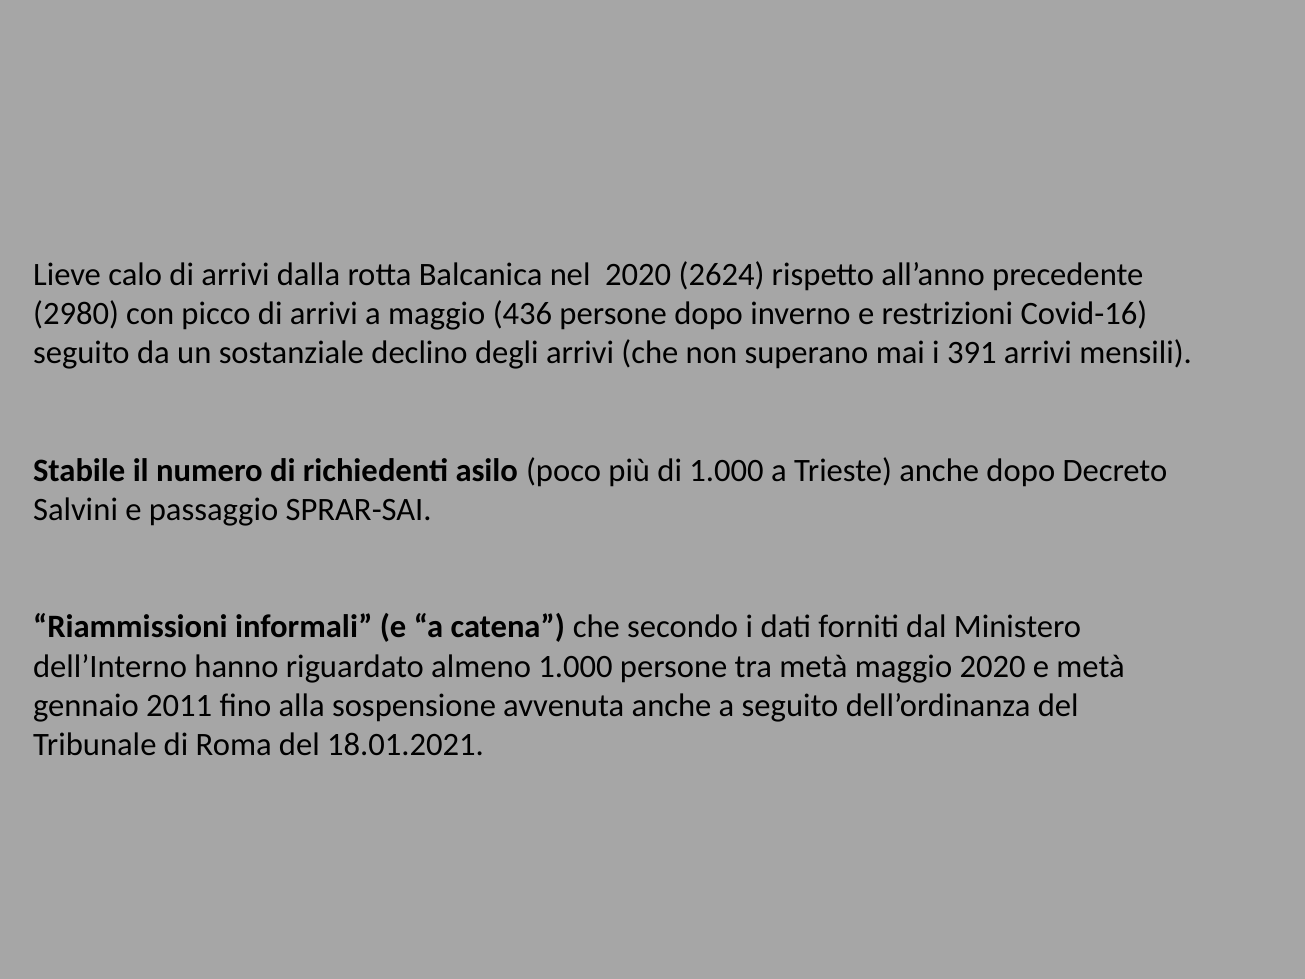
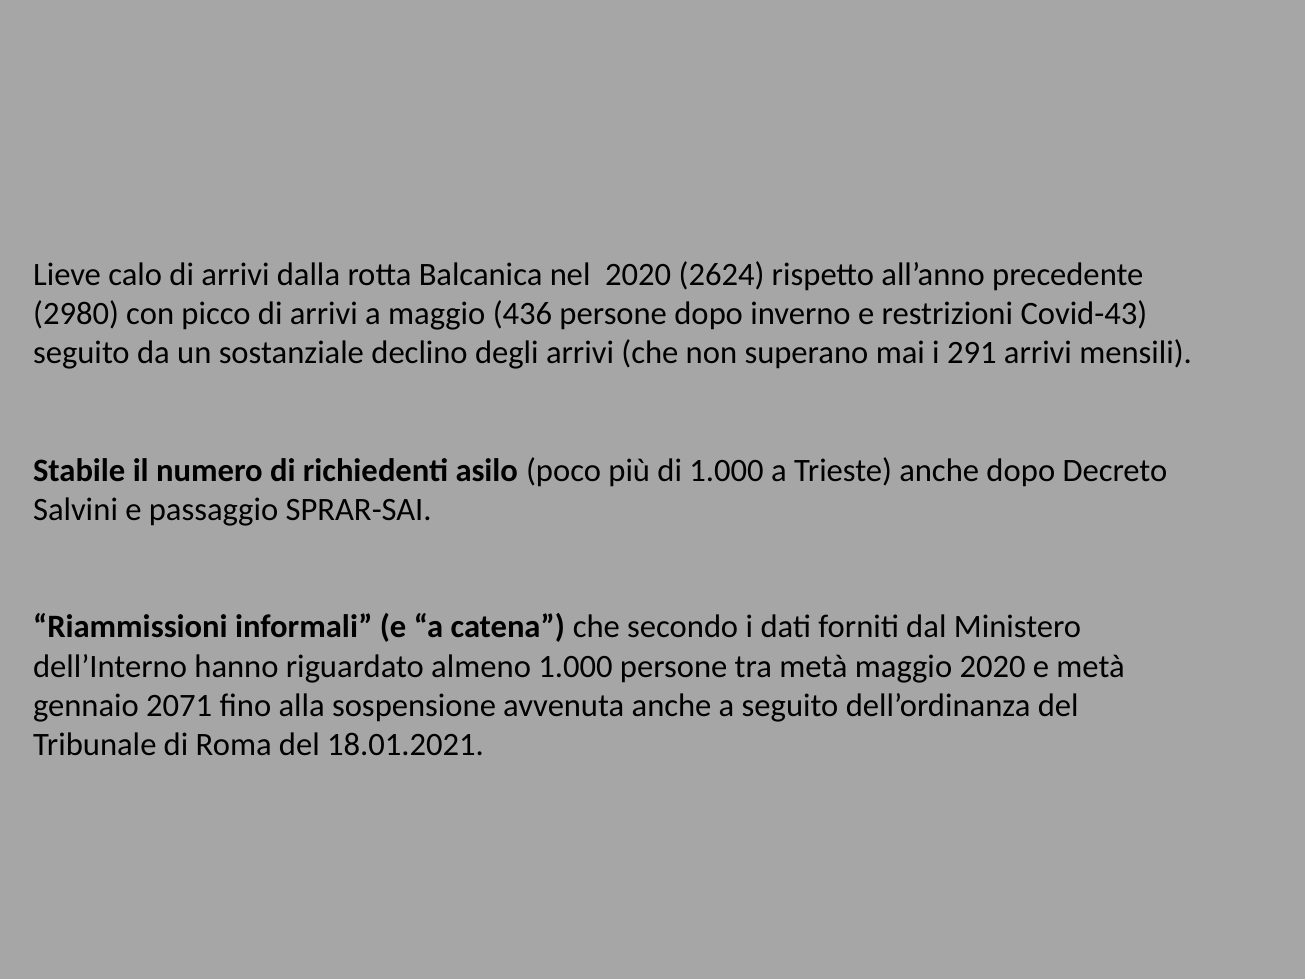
Covid-16: Covid-16 -> Covid-43 (1084, 314)
391: 391 -> 291 (972, 353)
2011: 2011 -> 2071 (179, 705)
